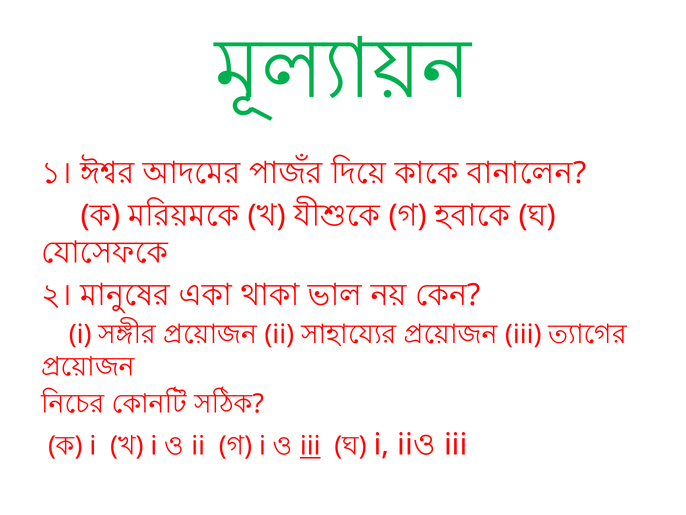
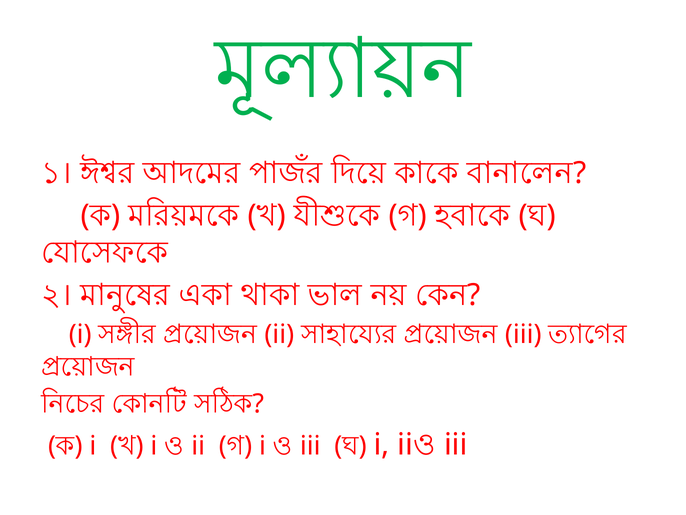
iii underline: present -> none (310, 446)
